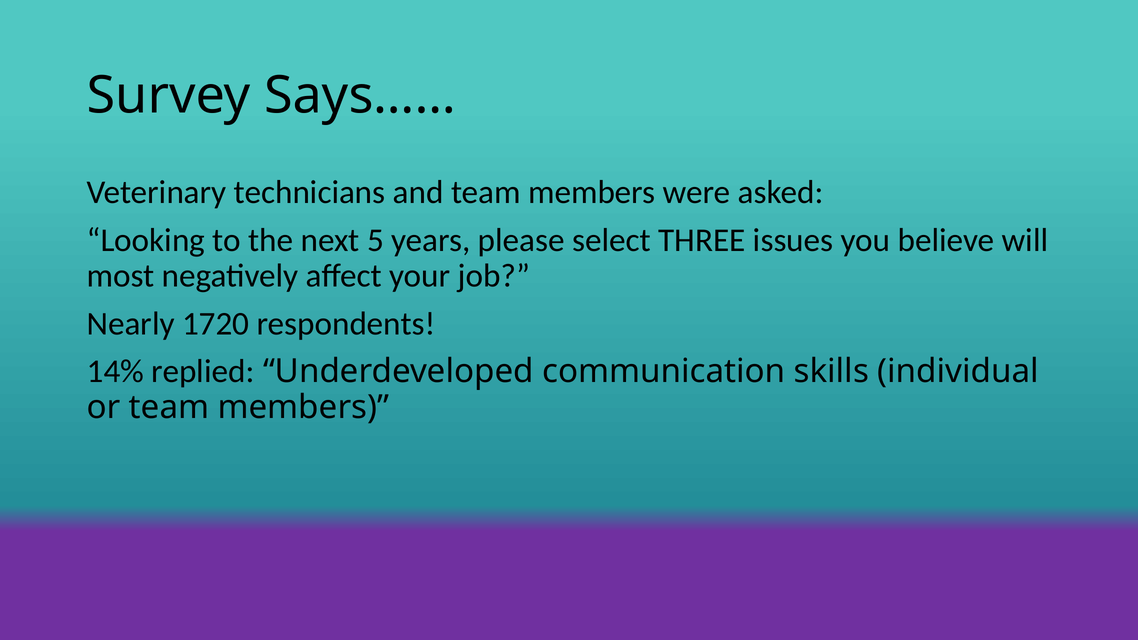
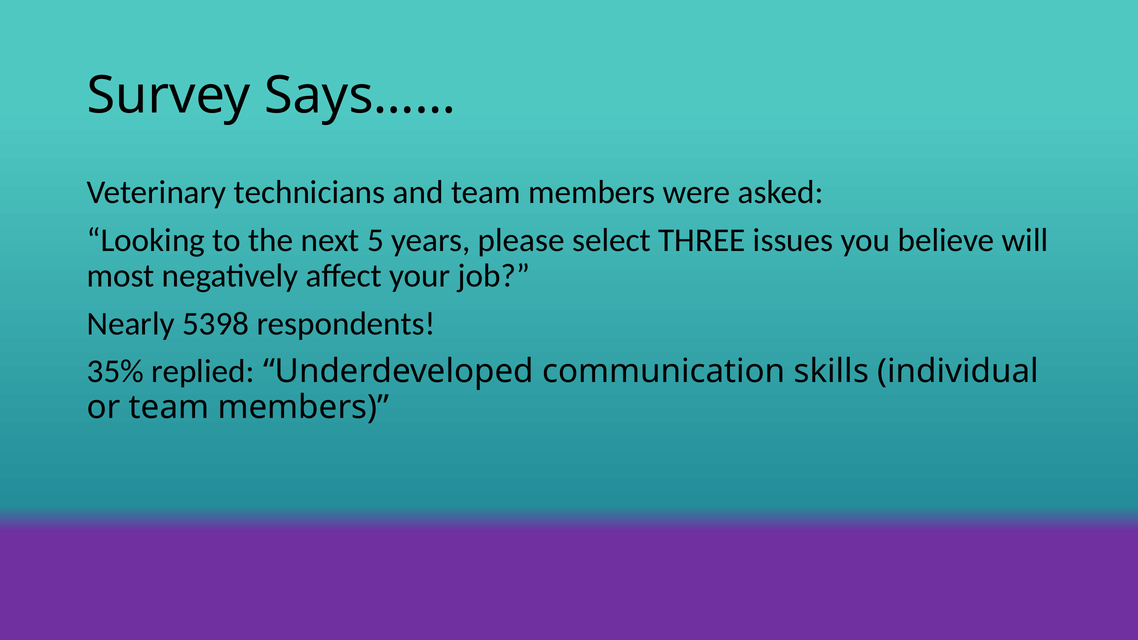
1720: 1720 -> 5398 (216, 324)
14%: 14% -> 35% (115, 371)
